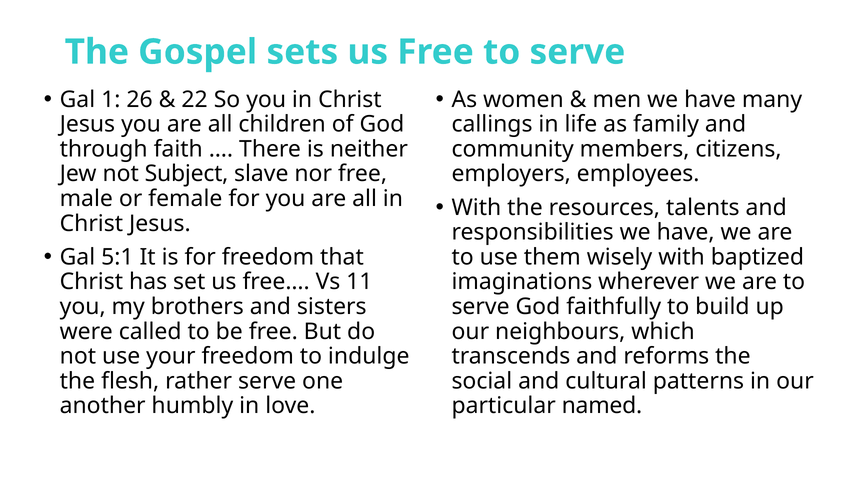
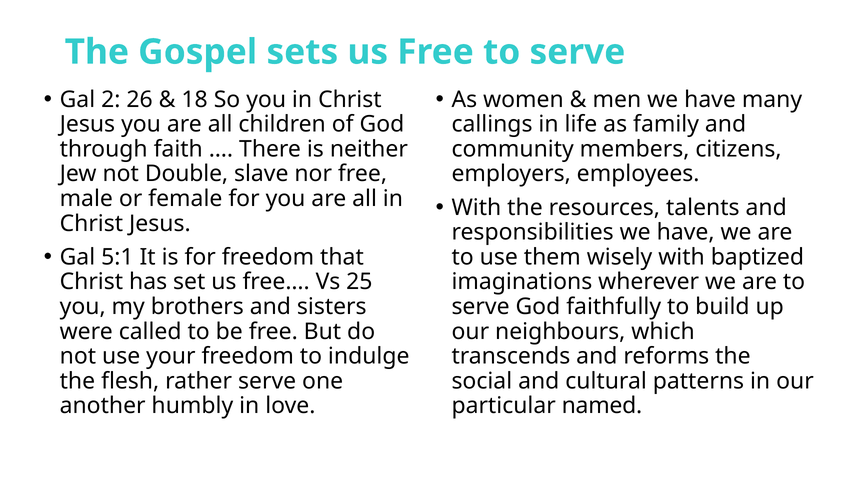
1: 1 -> 2 (111, 100)
22: 22 -> 18 (195, 100)
Subject: Subject -> Double (187, 174)
11: 11 -> 25 (359, 282)
